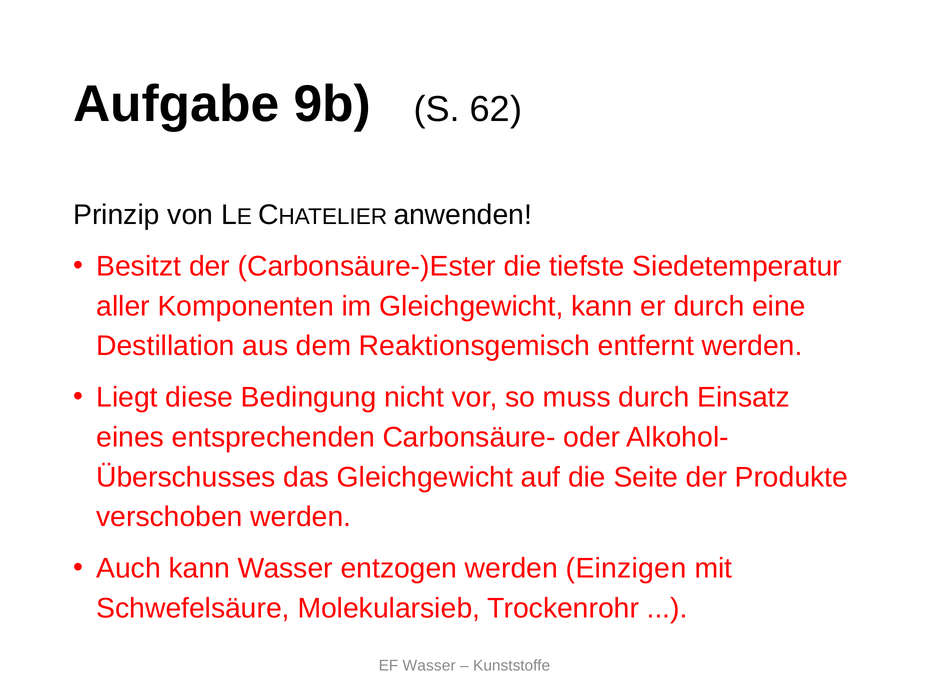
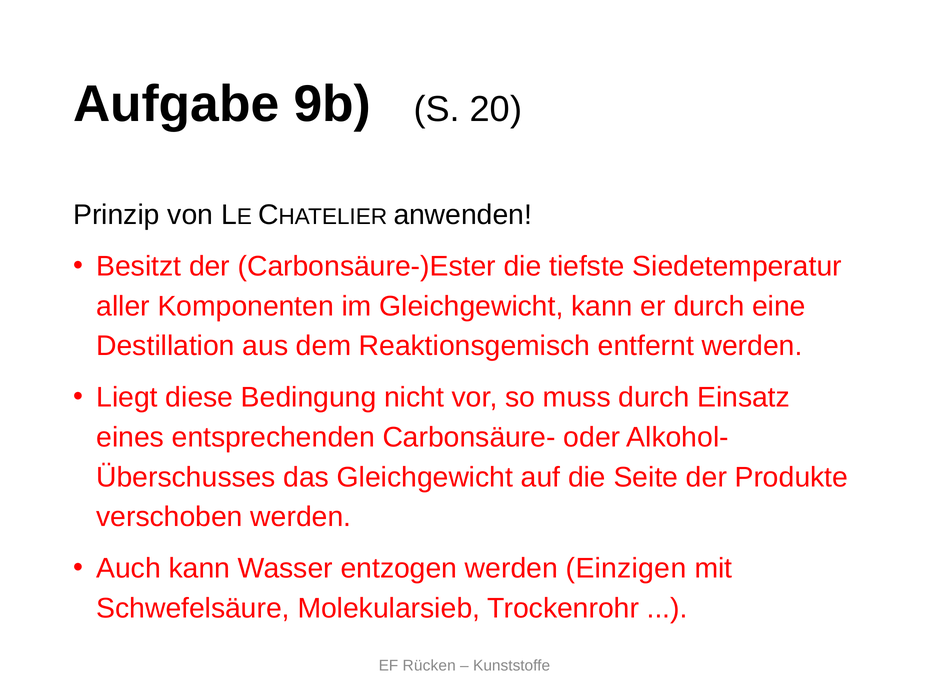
62: 62 -> 20 (496, 109)
EF Wasser: Wasser -> Rücken (429, 665)
